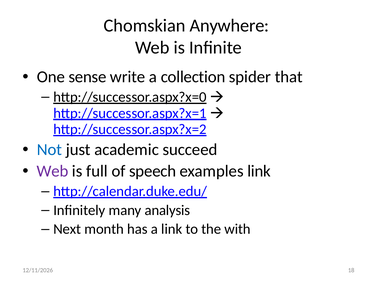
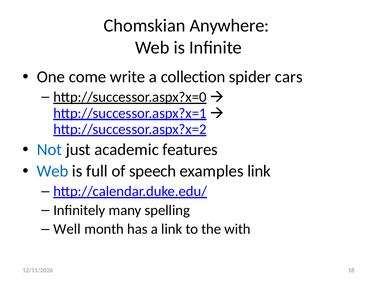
sense: sense -> come (87, 77)
that: that -> cars (289, 77)
succeed: succeed -> features (190, 150)
Web colour: purple -> blue (53, 171)
analysis: analysis -> spelling (167, 210)
Next: Next -> Well (67, 229)
